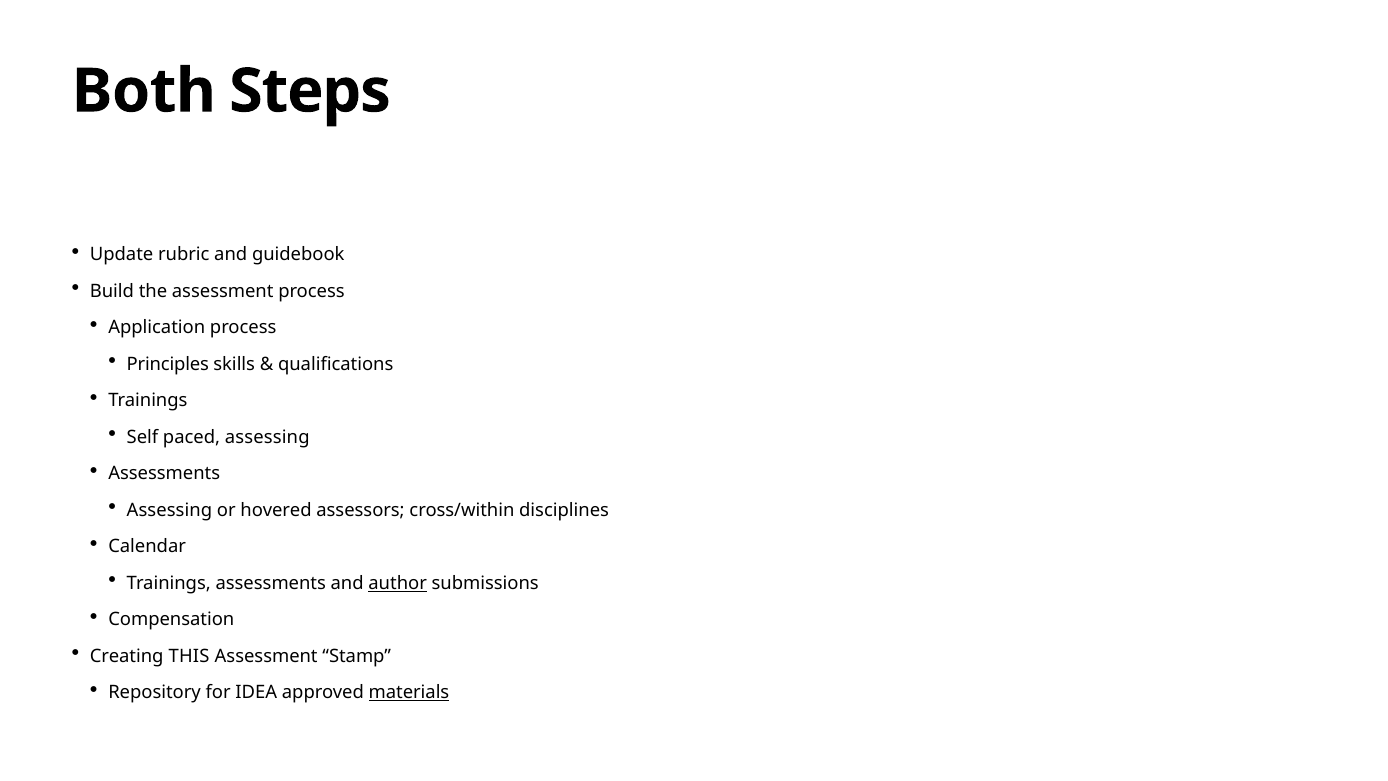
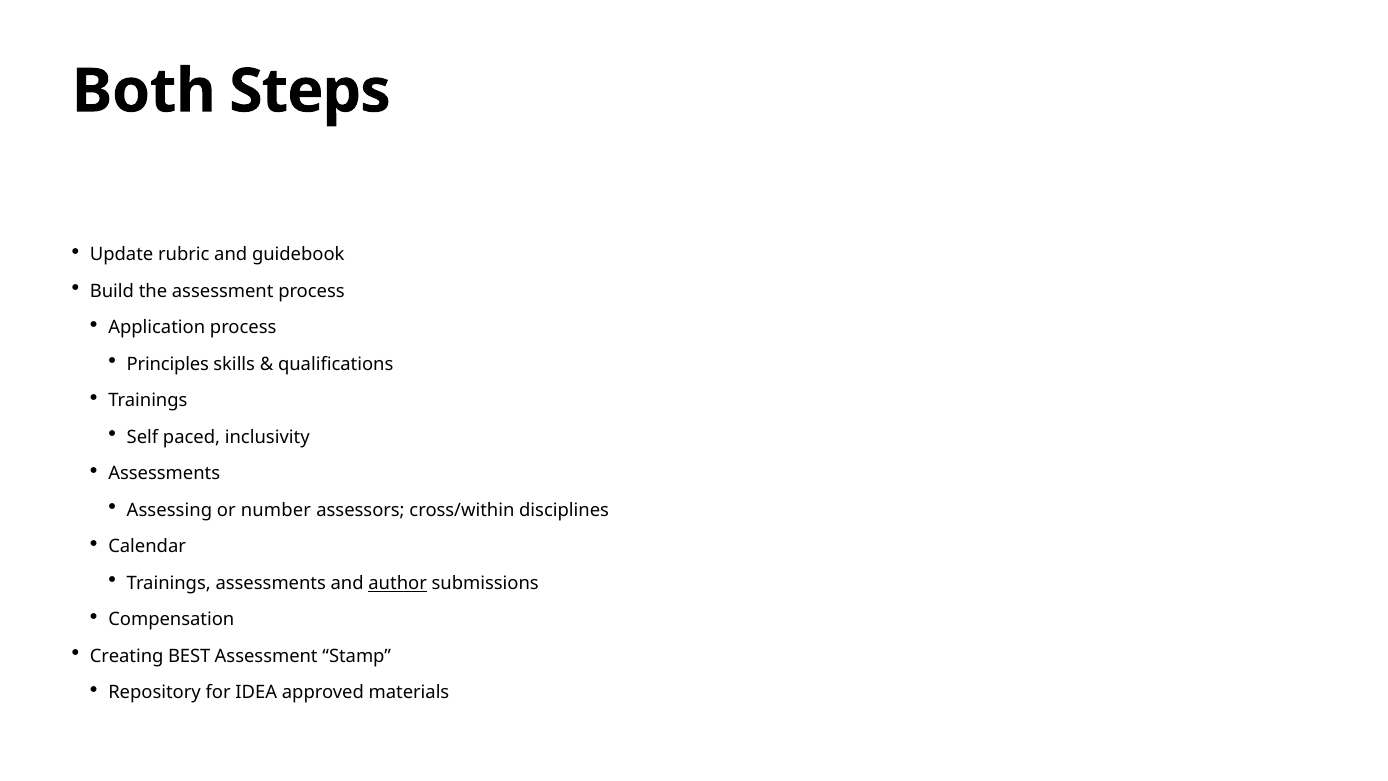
paced assessing: assessing -> inclusivity (267, 437)
hovered: hovered -> number (276, 510)
THIS: THIS -> BEST (189, 656)
materials underline: present -> none (409, 692)
